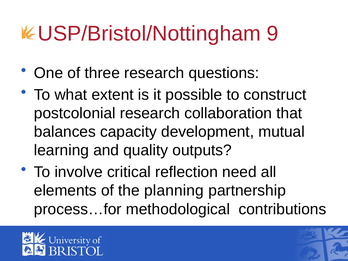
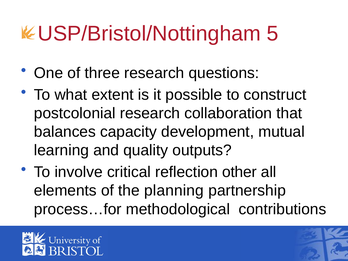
9: 9 -> 5 (273, 34)
need: need -> other (239, 172)
